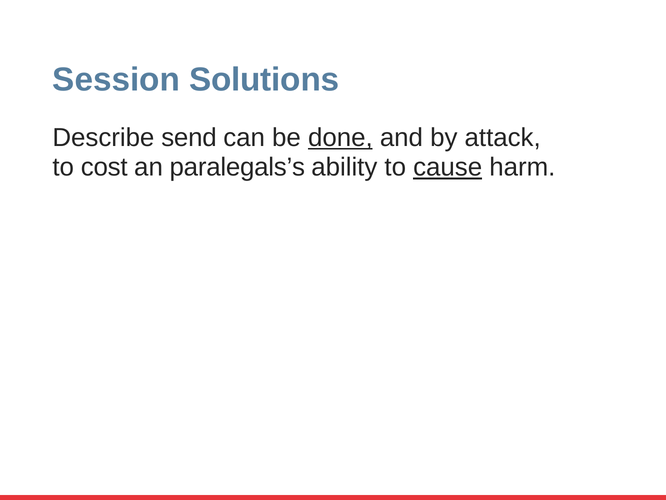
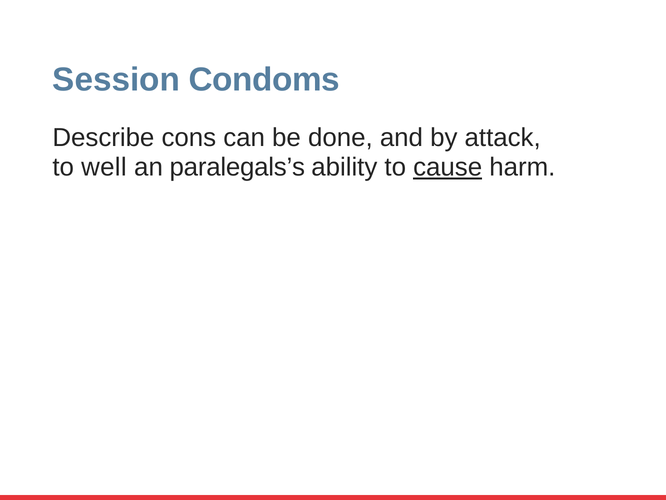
Solutions: Solutions -> Condoms (264, 80)
send: send -> cons (189, 138)
done underline: present -> none (340, 138)
cost: cost -> well (104, 167)
